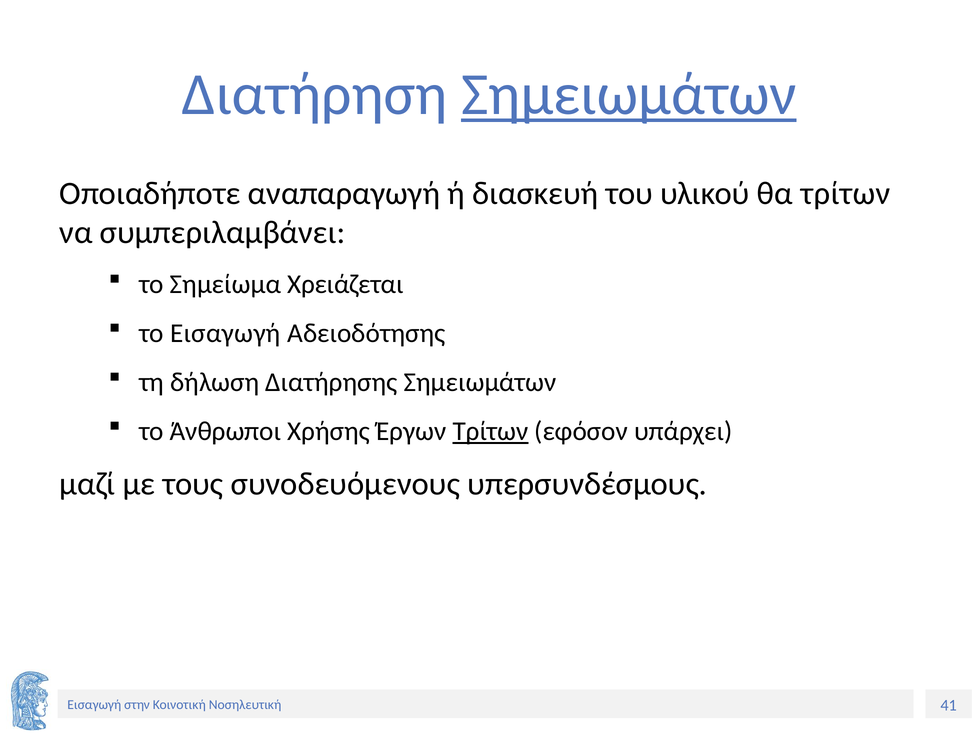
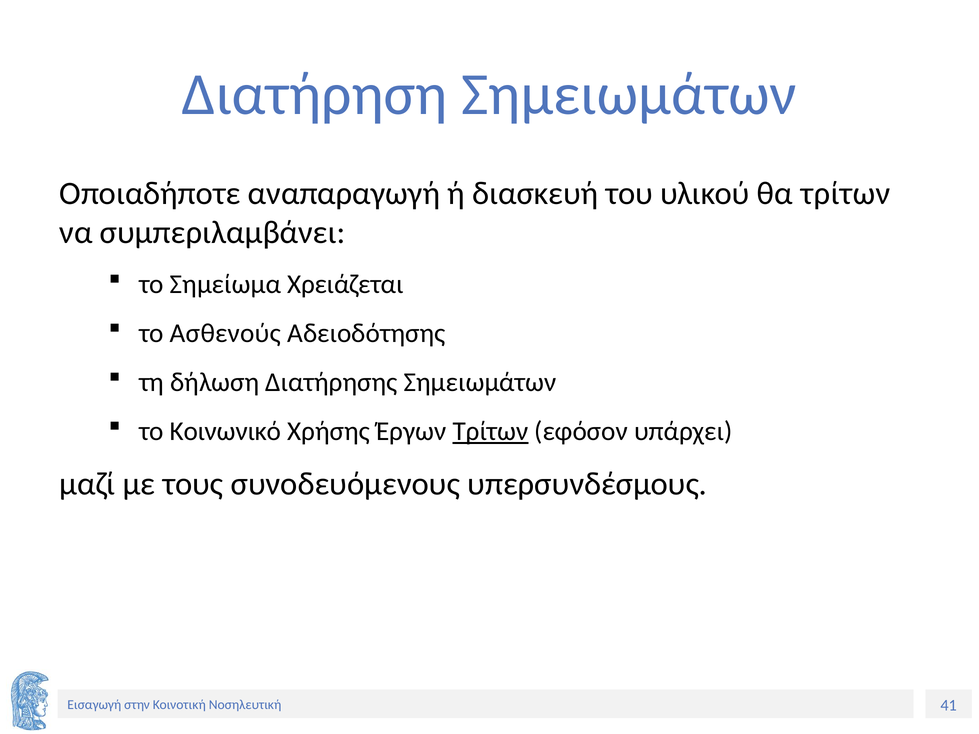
Σημειωμάτων underline: present -> none (629, 95)
το Εισαγωγή: Εισαγωγή -> Ασθενούς (225, 333)
Άνθρωποι: Άνθρωποι -> Κοινωνικό (226, 431)
